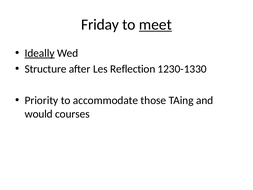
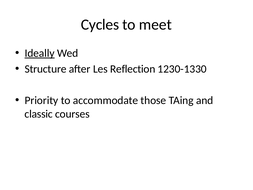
Friday: Friday -> Cycles (100, 24)
meet underline: present -> none (155, 24)
would: would -> classic (39, 114)
